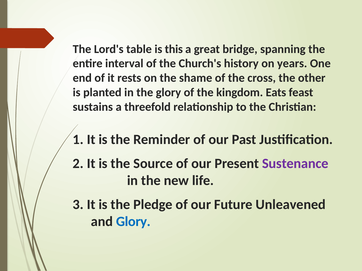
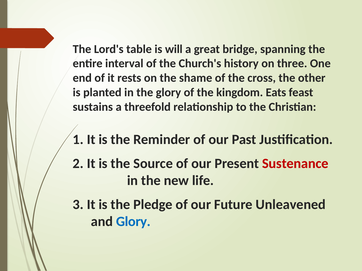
this: this -> will (174, 49)
years: years -> three (292, 64)
Sustenance colour: purple -> red (295, 164)
